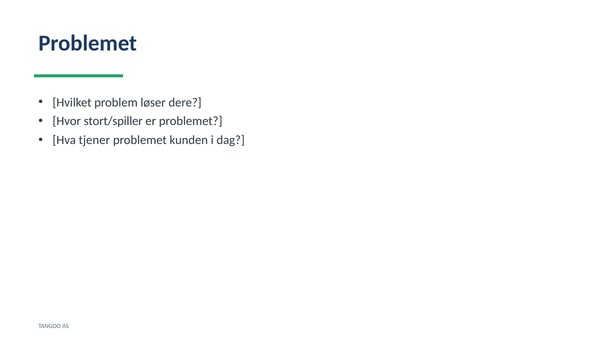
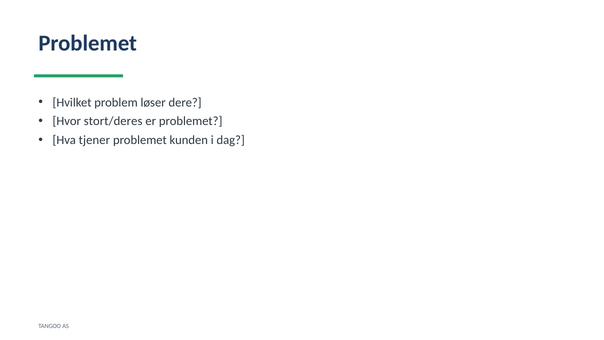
stort/spiller: stort/spiller -> stort/deres (113, 121)
